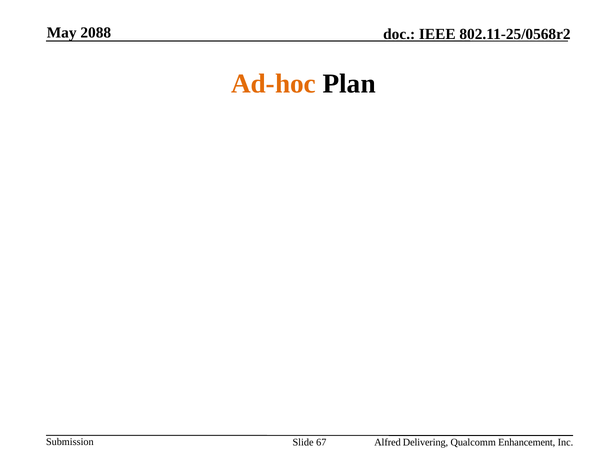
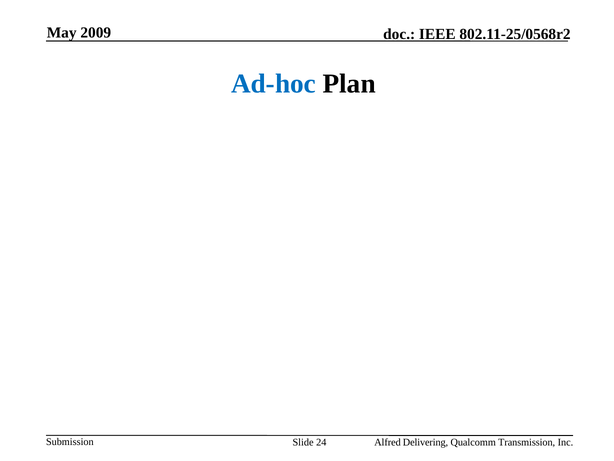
2088: 2088 -> 2009 (96, 33)
Ad-hoc colour: orange -> blue (274, 84)
67: 67 -> 24 (321, 442)
Enhancement: Enhancement -> Transmission (527, 442)
